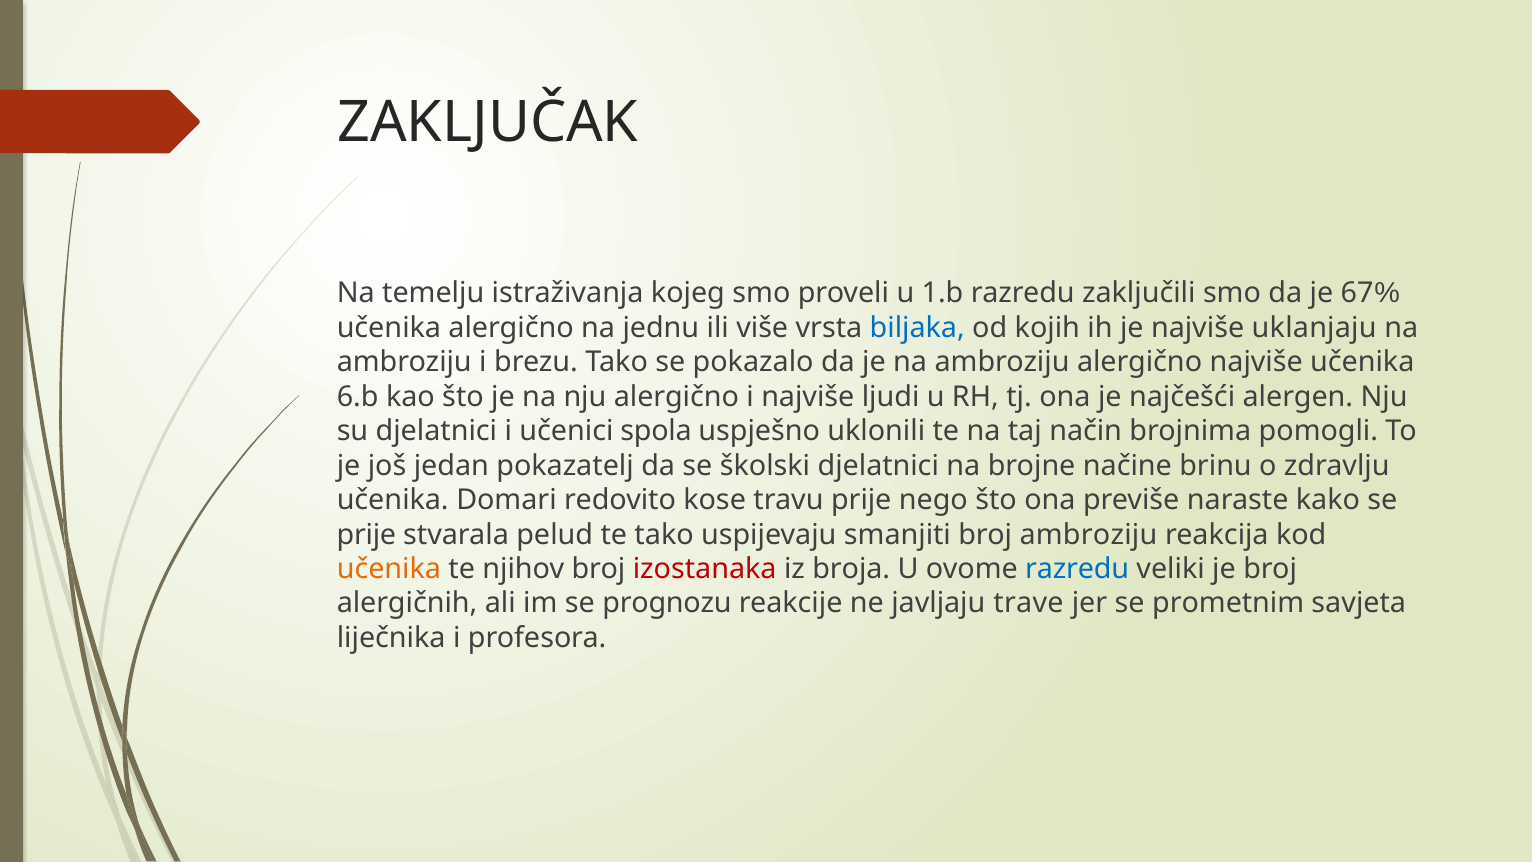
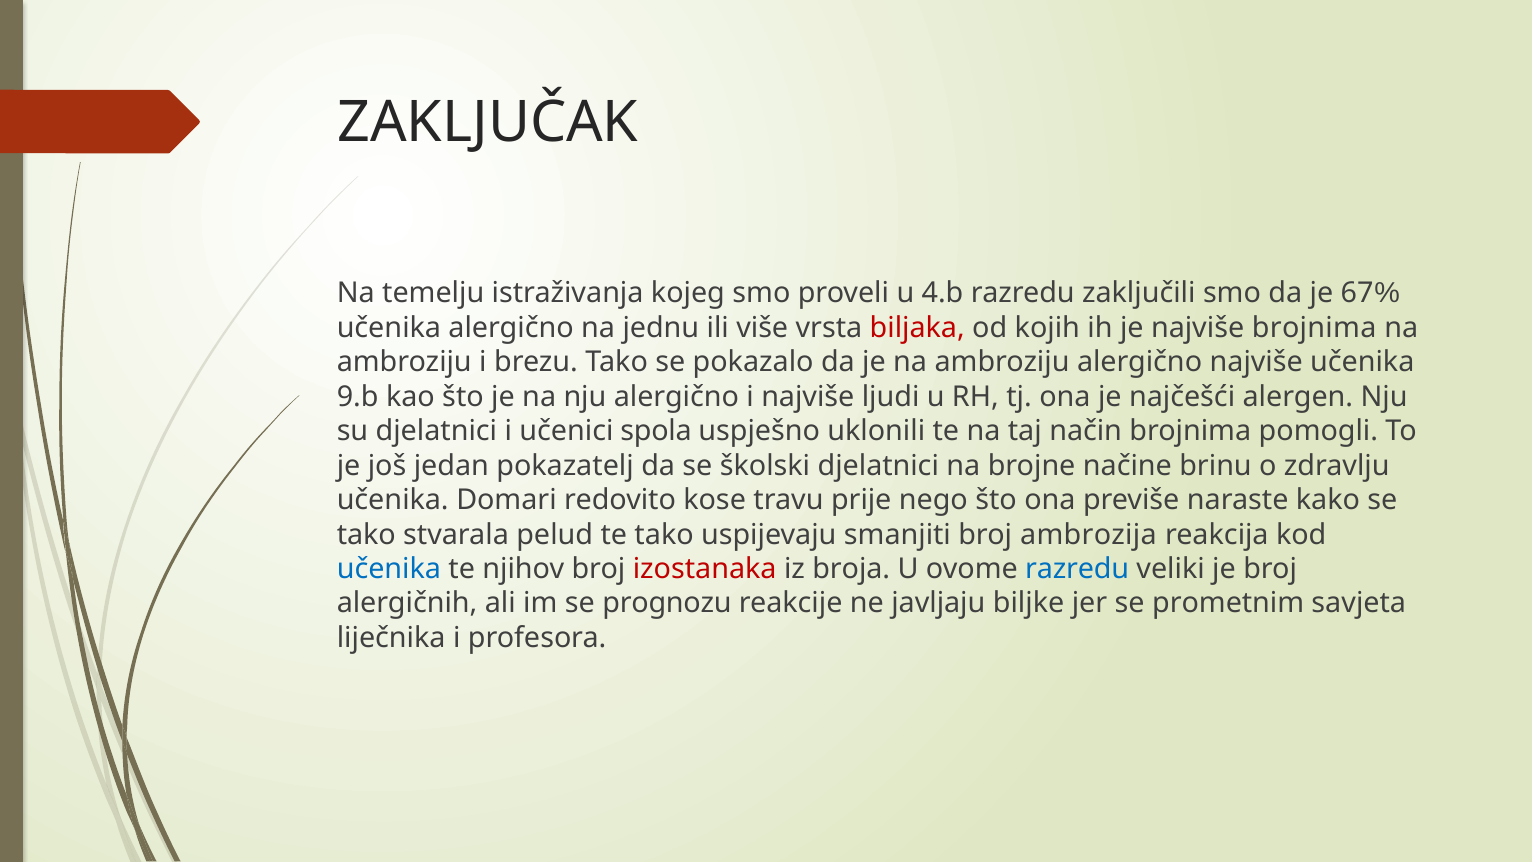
1.b: 1.b -> 4.b (943, 293)
biljaka colour: blue -> red (917, 328)
najviše uklanjaju: uklanjaju -> brojnima (1314, 328)
6.b: 6.b -> 9.b (358, 397)
prije: prije -> tako (366, 534)
broj ambroziju: ambroziju -> ambrozija (1088, 534)
učenika colour: orange -> blue (389, 569)
trave: trave -> biljke (1029, 603)
